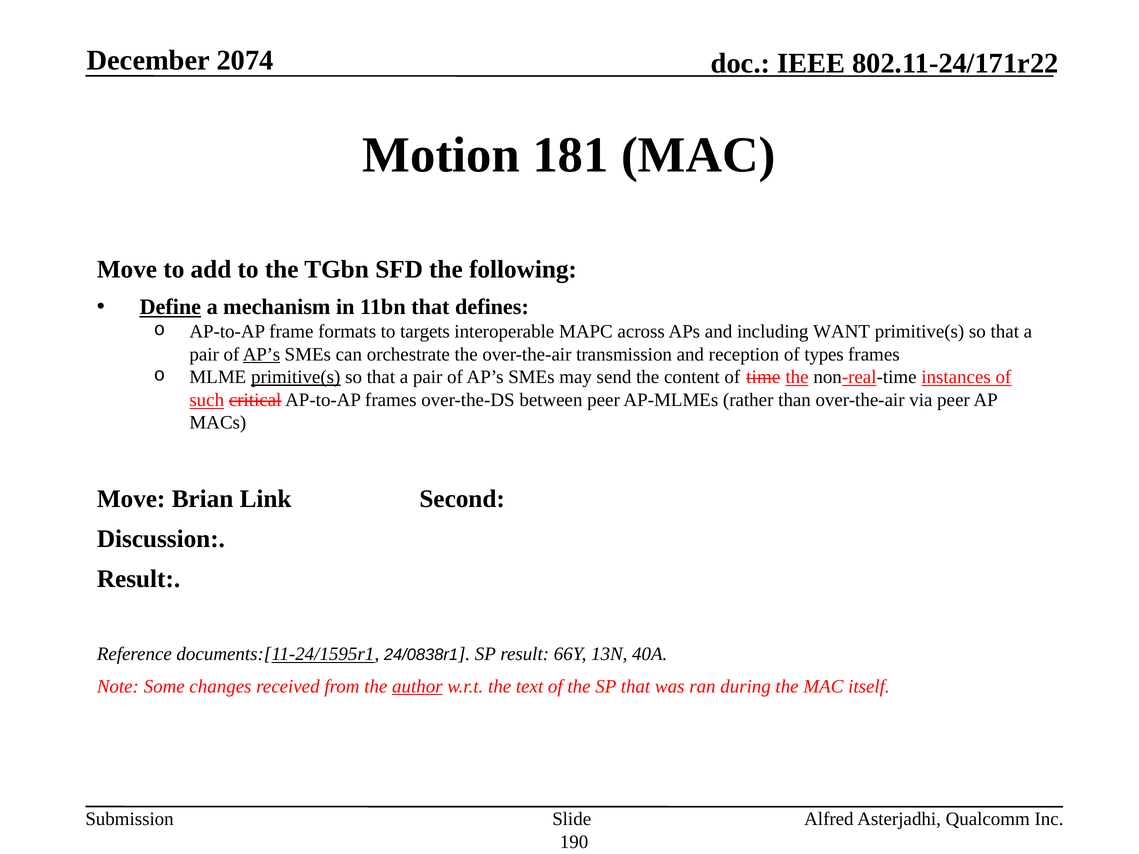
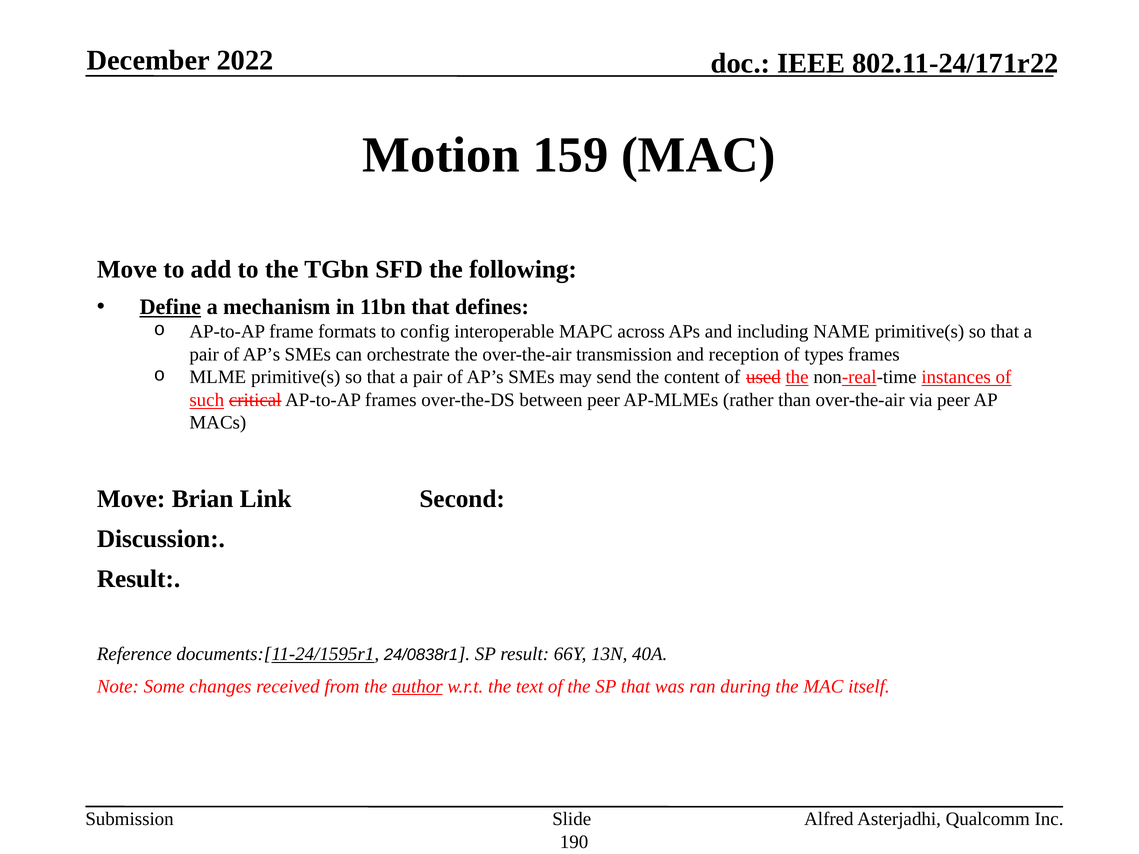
2074: 2074 -> 2022 (245, 60)
181: 181 -> 159 (571, 155)
targets: targets -> config (425, 332)
WANT: WANT -> NAME (842, 332)
AP’s underline: present -> none (262, 354)
primitive(s underline: present -> none (296, 377)
time: time -> used (763, 377)
